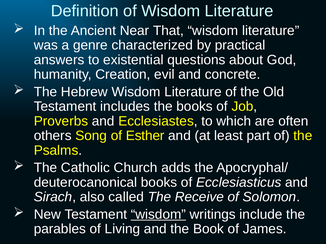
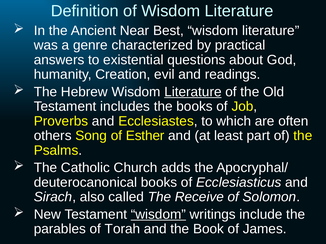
That: That -> Best (168, 31)
concrete: concrete -> readings (233, 75)
Literature underline: none -> present (193, 92)
Living: Living -> Torah (122, 229)
